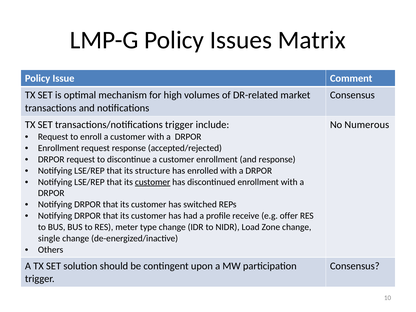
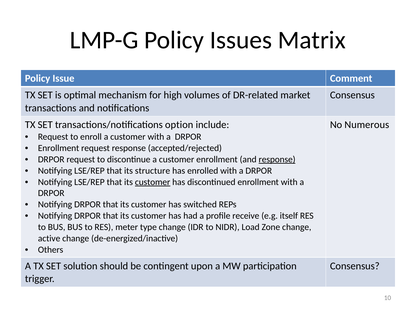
transactions/notifications trigger: trigger -> option (179, 125)
response underline: none -> present (277, 159)
offer: offer -> itself (289, 216)
single: single -> active (49, 238)
